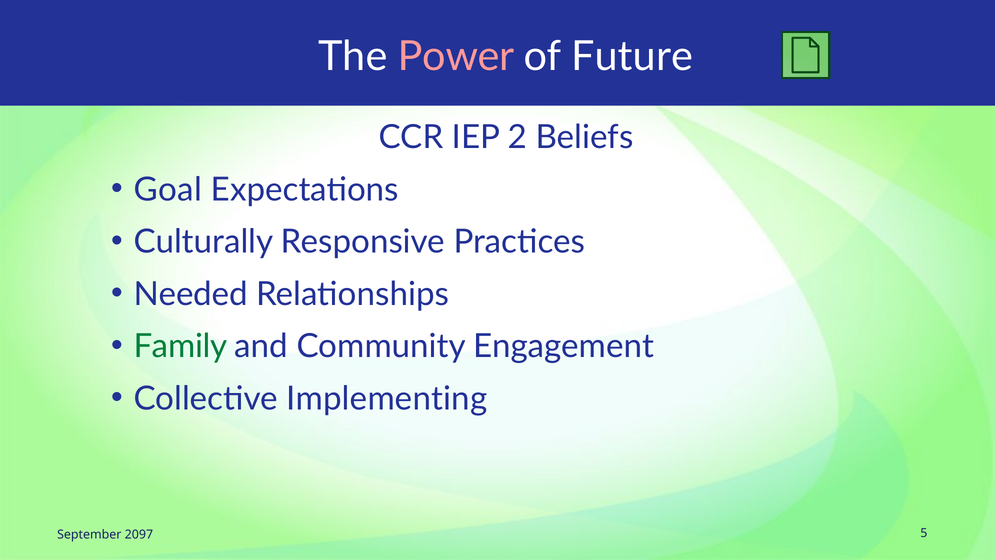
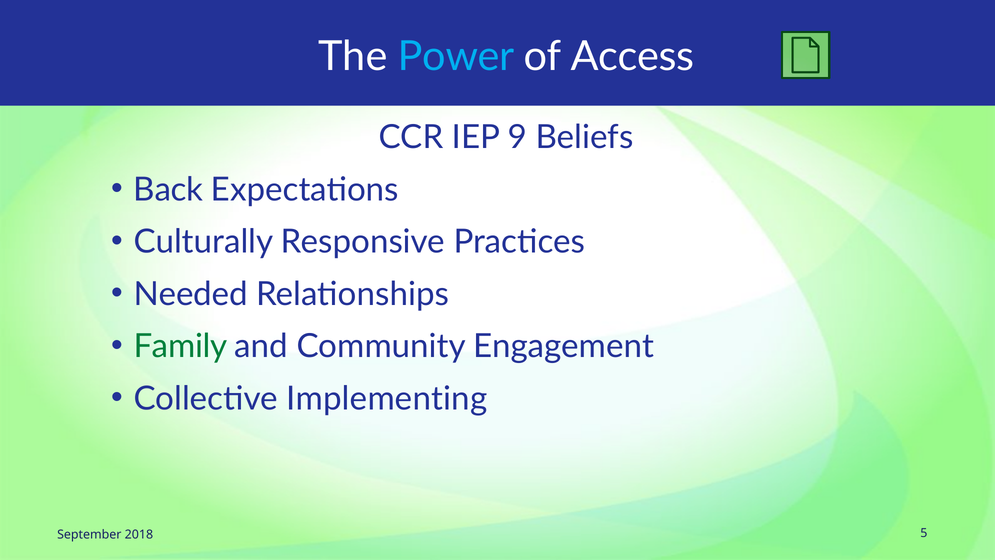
Power colour: pink -> light blue (456, 56)
Future: Future -> Access (632, 56)
2: 2 -> 9 (517, 137)
Goal: Goal -> Back (168, 190)
2097: 2097 -> 2018 (139, 534)
